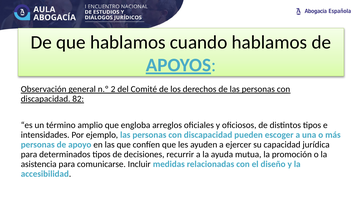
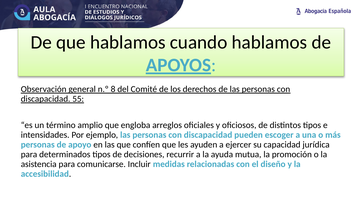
2: 2 -> 8 (113, 89)
82: 82 -> 55 (78, 99)
